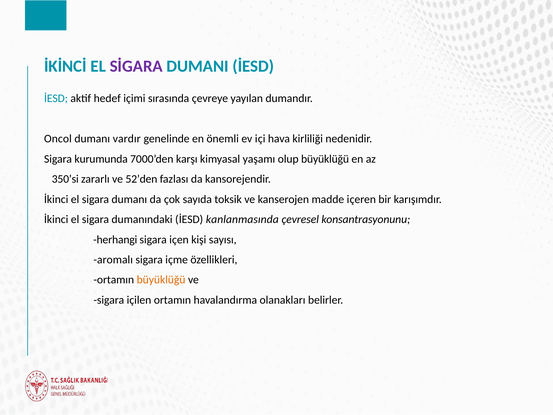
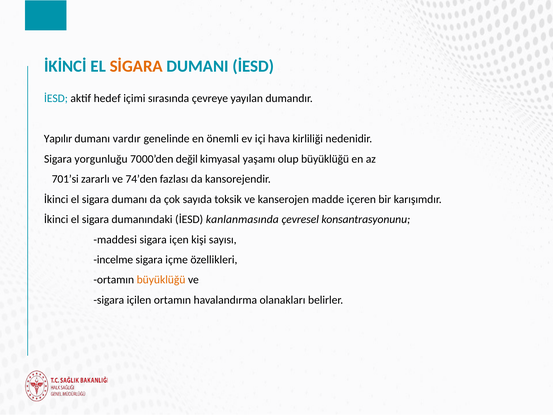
SİGARA colour: purple -> orange (136, 66)
Oncol: Oncol -> Yapılır (58, 139)
kurumunda: kurumunda -> yorgunluğu (101, 159)
karşı: karşı -> değil (187, 159)
350’si: 350’si -> 701’si (65, 179)
52’den: 52’den -> 74’den (141, 179)
herhangi: herhangi -> maddesi (115, 239)
aromalı: aromalı -> incelme (113, 260)
